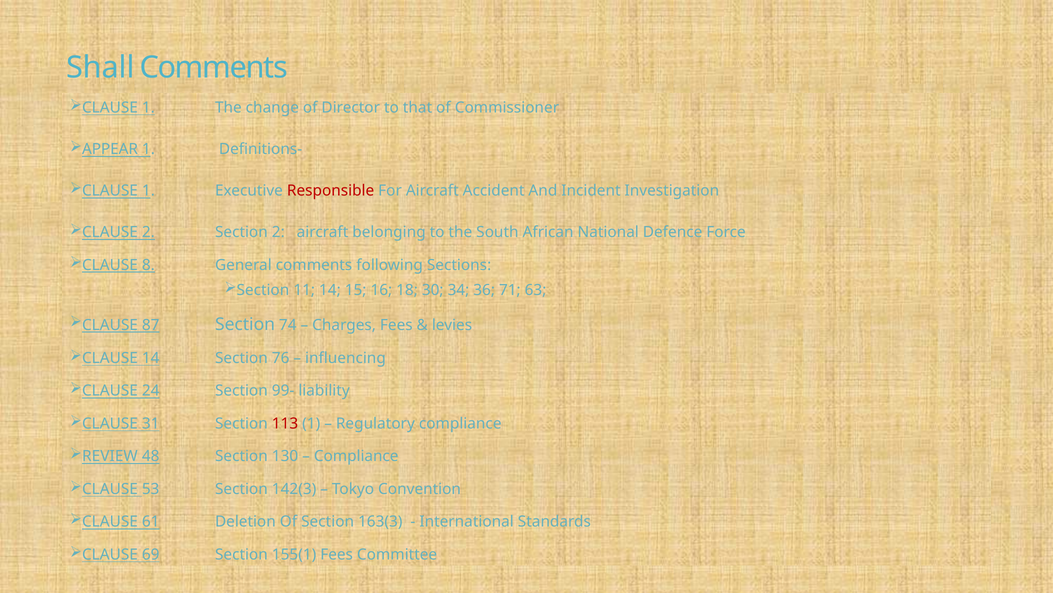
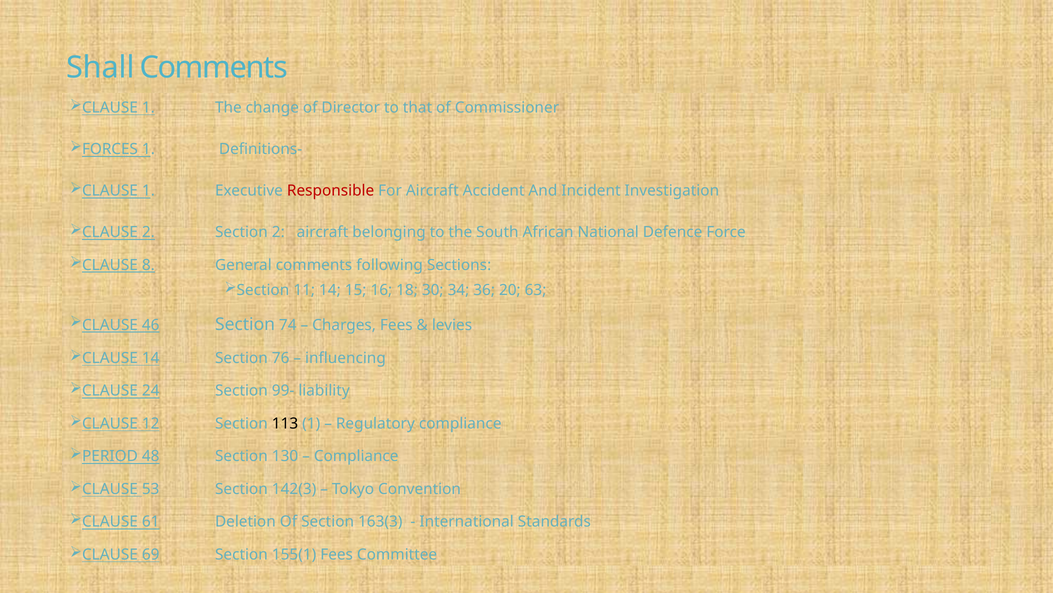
APPEAR: APPEAR -> FORCES (110, 149)
71: 71 -> 20 (510, 290)
87: 87 -> 46 (151, 325)
31: 31 -> 12 (151, 423)
113 colour: red -> black (285, 423)
REVIEW: REVIEW -> PERIOD (110, 456)
